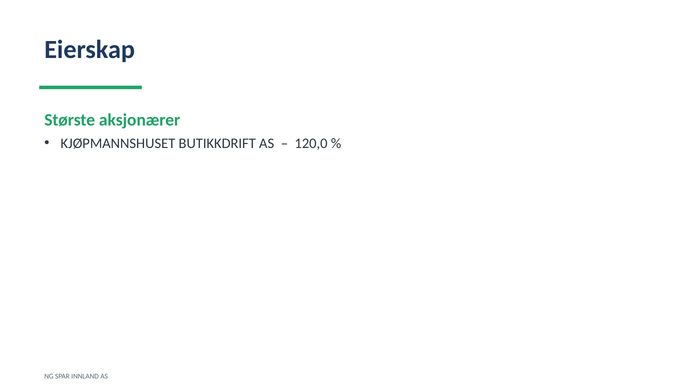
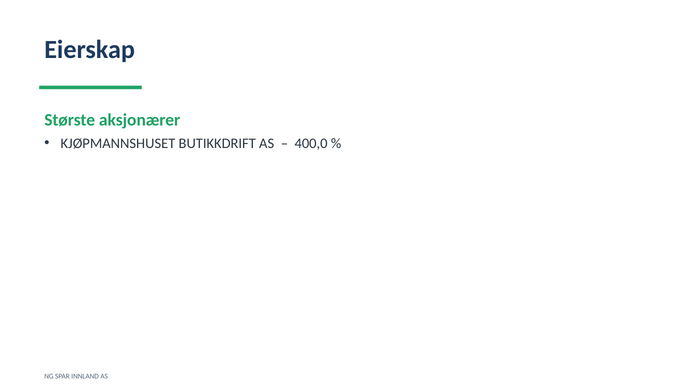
120,0: 120,0 -> 400,0 (311, 143)
